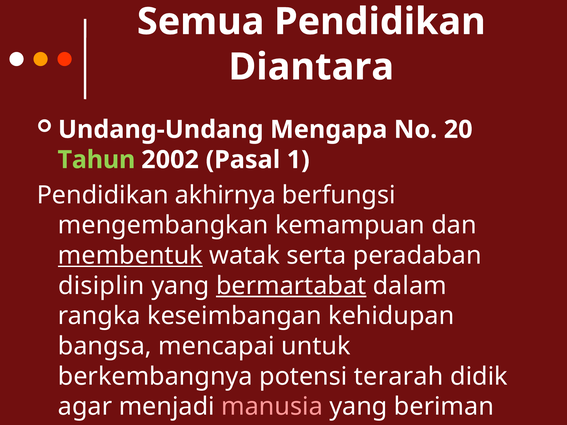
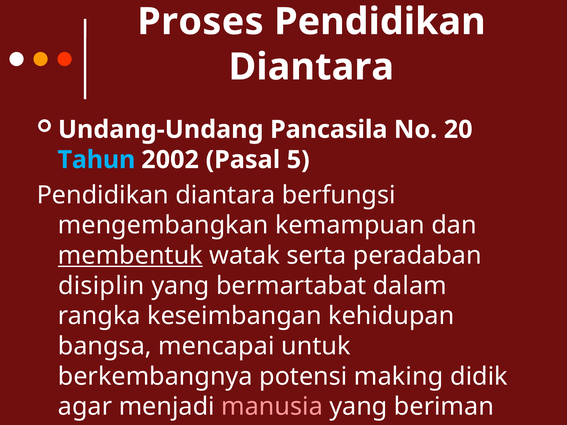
Semua: Semua -> Proses (200, 22)
Mengapa: Mengapa -> Pancasila (329, 130)
Tahun colour: light green -> light blue (96, 160)
1: 1 -> 5 (298, 160)
akhirnya: akhirnya -> diantara (225, 195)
bermartabat underline: present -> none (291, 286)
terarah: terarah -> making (399, 377)
